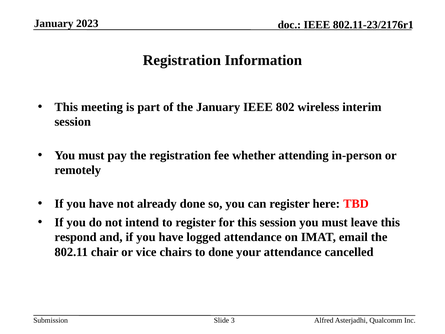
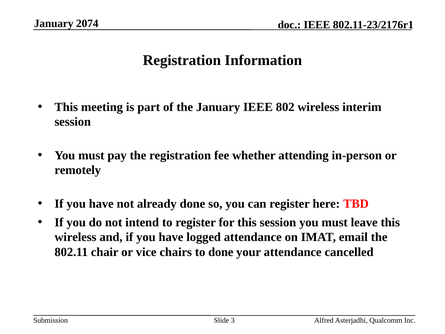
2023: 2023 -> 2074 (87, 24)
respond: respond -> wireless (76, 237)
